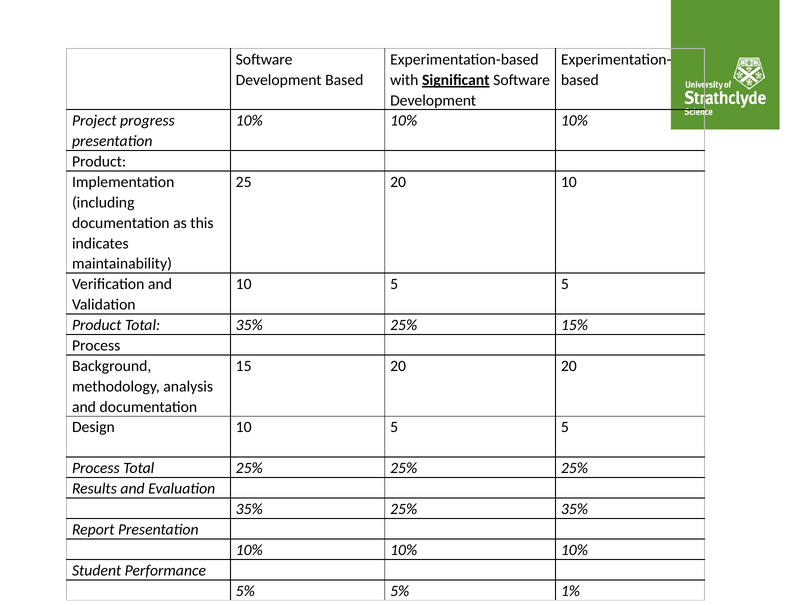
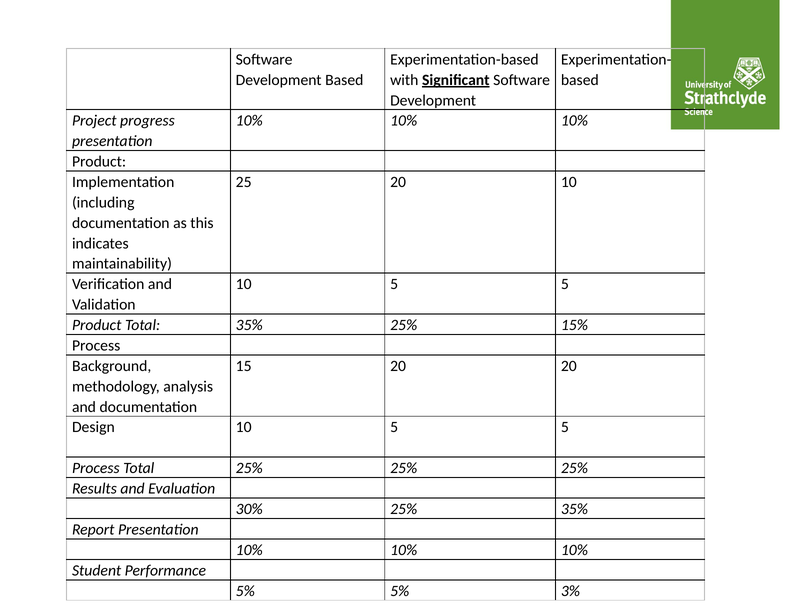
35%: 35% -> 30% (249, 509)
1%: 1% -> 3% (570, 590)
